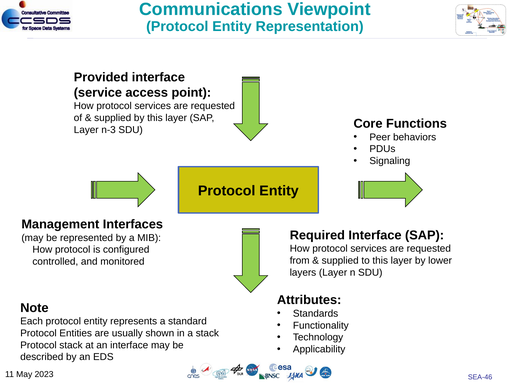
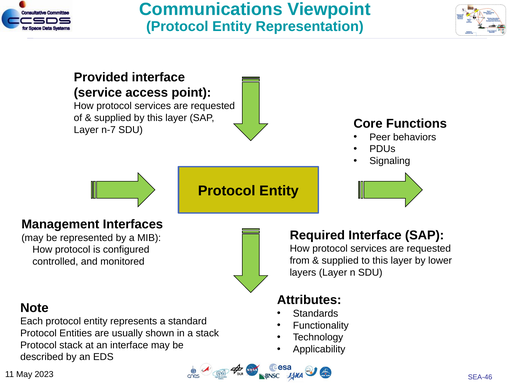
n-3: n-3 -> n-7 (109, 130)
